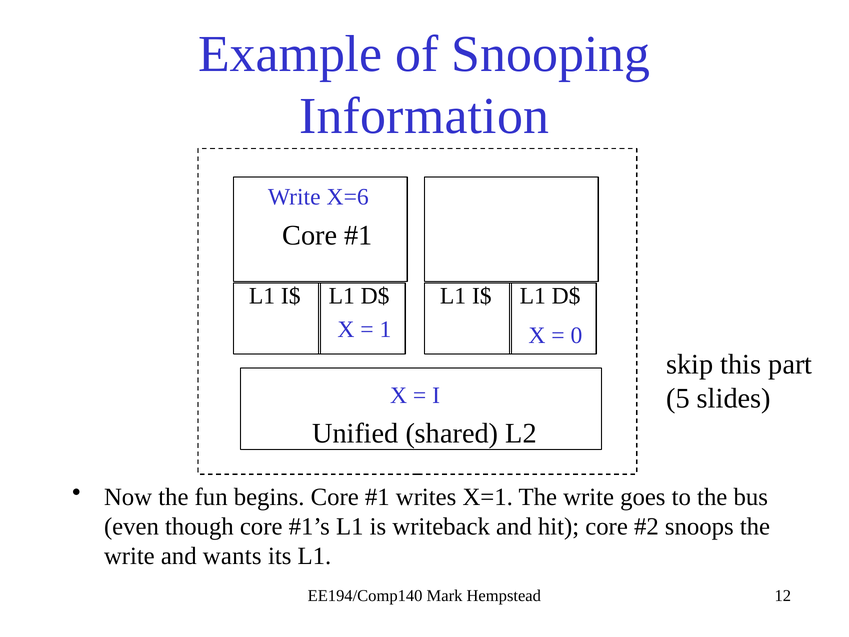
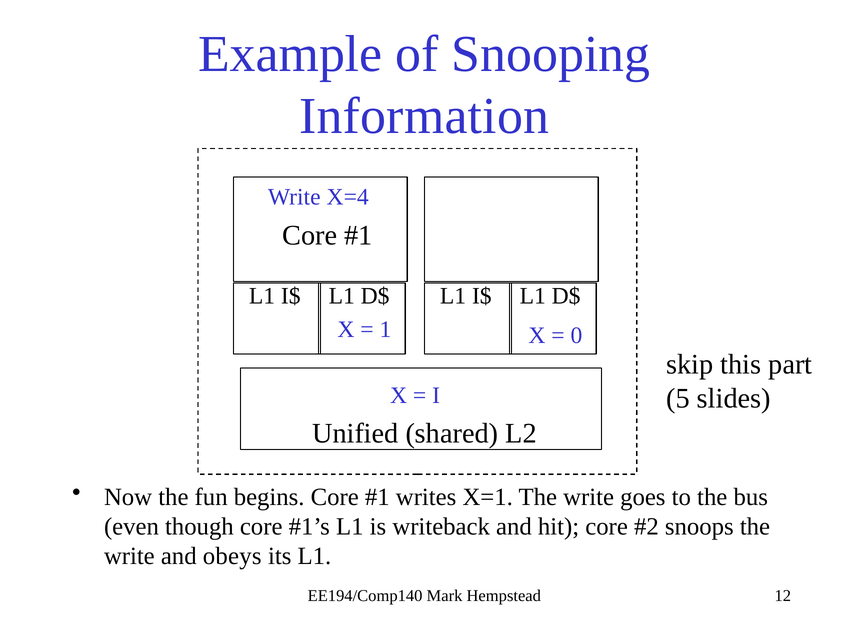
X=6: X=6 -> X=4 (348, 197)
wants: wants -> obeys (232, 556)
